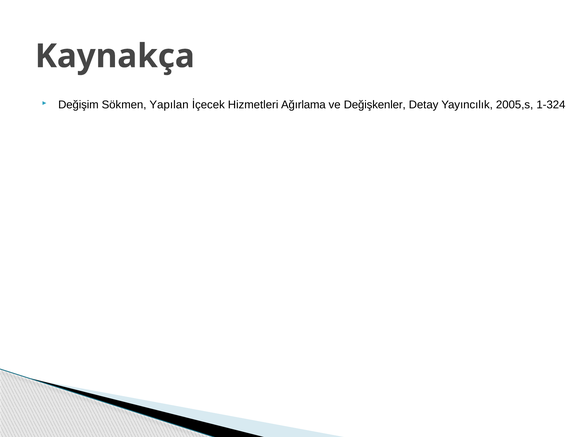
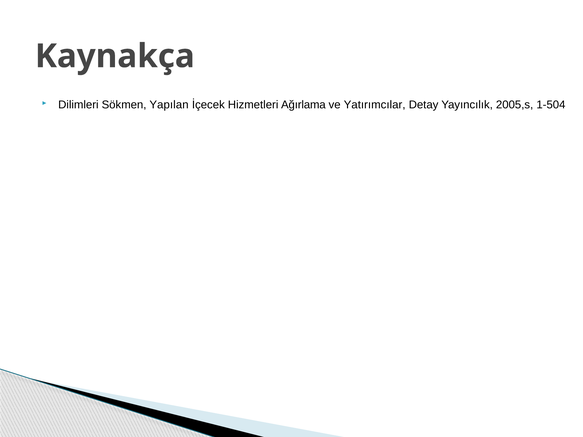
Değişim: Değişim -> Dilimleri (78, 105)
Değişkenler: Değişkenler -> Yatırımcılar (375, 105)
1-324: 1-324 -> 1-504 (551, 105)
